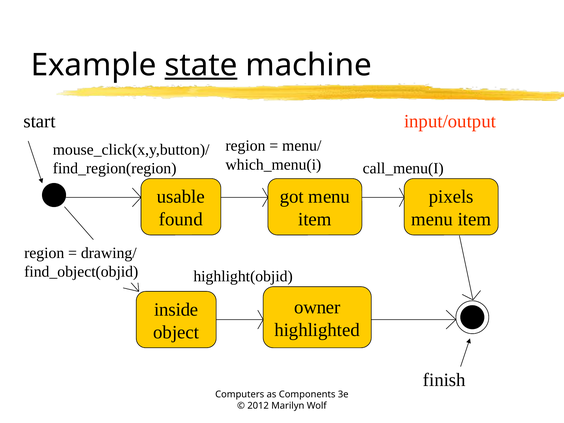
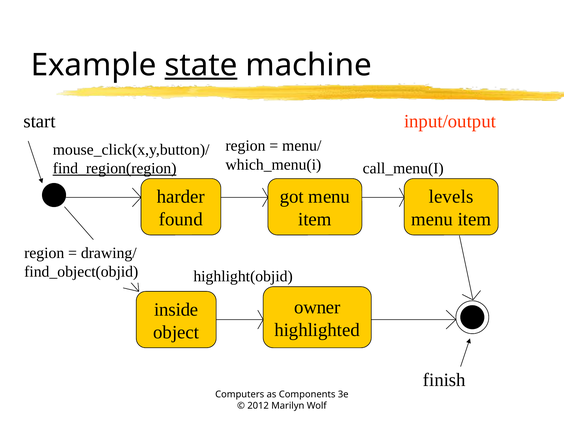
find_region(region underline: none -> present (115, 168)
usable: usable -> harder (181, 197)
pixels: pixels -> levels (451, 197)
